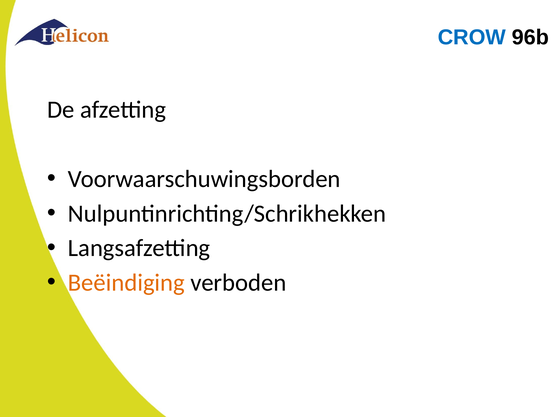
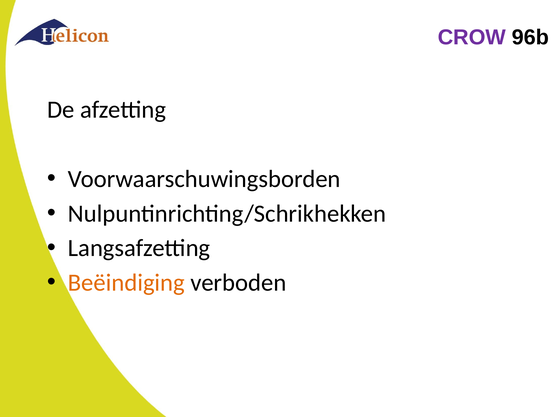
CROW colour: blue -> purple (472, 37)
